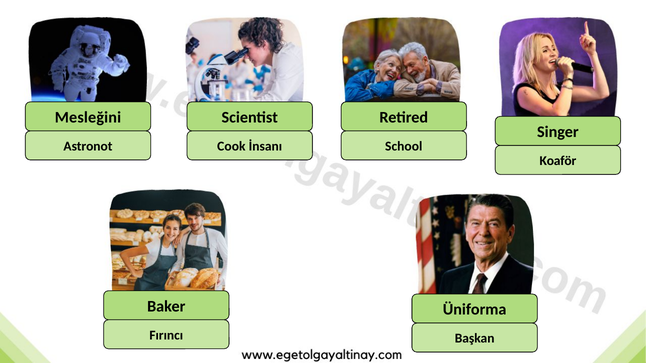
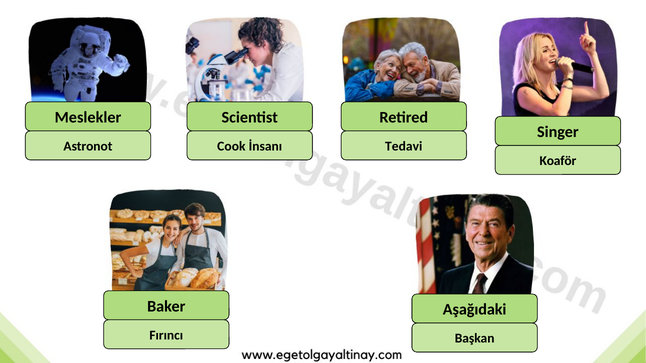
Mesleğini: Mesleğini -> Meslekler (88, 118)
School: School -> Tedavi (404, 147)
Üniforma: Üniforma -> Aşağıdaki (475, 310)
